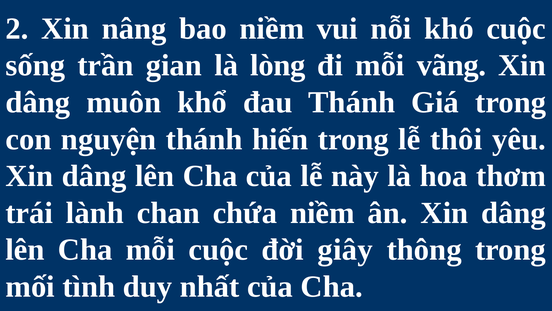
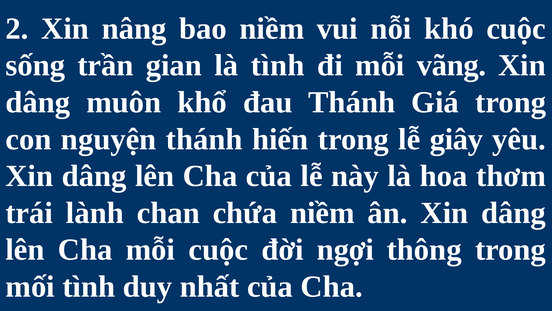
là lòng: lòng -> tình (278, 65)
thôi: thôi -> giây (456, 139)
giây: giây -> ngợi (345, 249)
